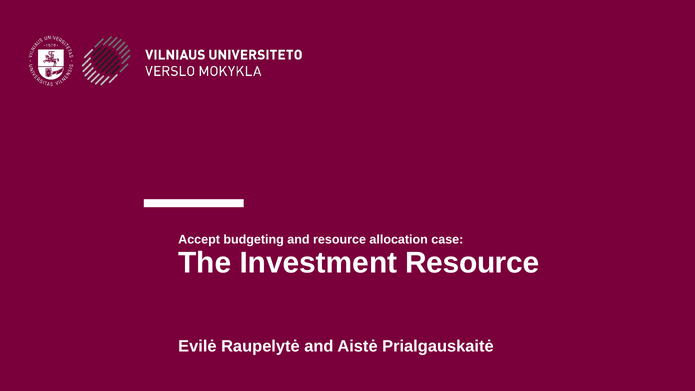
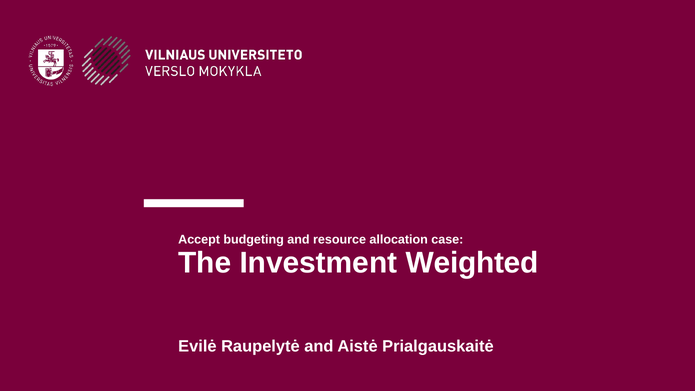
Investment Resource: Resource -> Weighted (472, 263)
